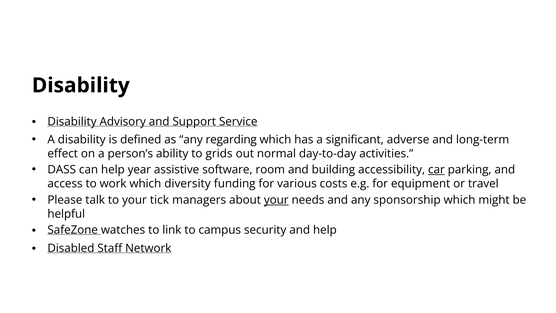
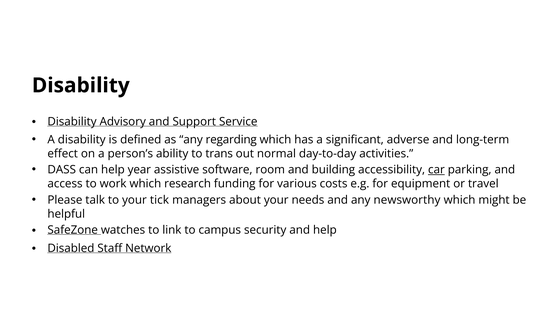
grids: grids -> trans (219, 153)
diversity: diversity -> research (188, 184)
your underline: present -> none (276, 200)
sponsorship: sponsorship -> newsworthy (407, 200)
